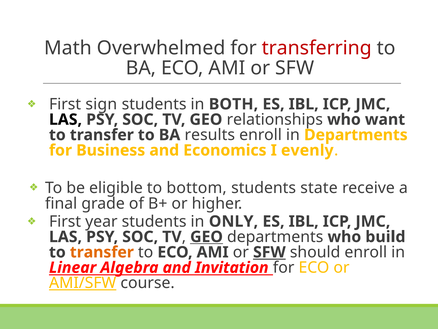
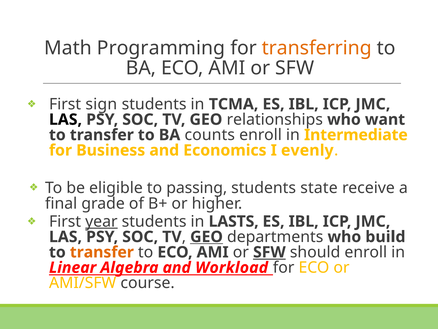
Overwhelmed: Overwhelmed -> Programming (161, 48)
transferring colour: red -> orange (317, 48)
BOTH: BOTH -> TCMA (234, 104)
results: results -> counts (210, 135)
in Departments: Departments -> Intermediate (356, 135)
bottom: bottom -> passing (197, 188)
year underline: none -> present (101, 221)
ONLY: ONLY -> LASTS (234, 221)
Invitation: Invitation -> Workload (232, 267)
AMI/SFW underline: present -> none (83, 283)
